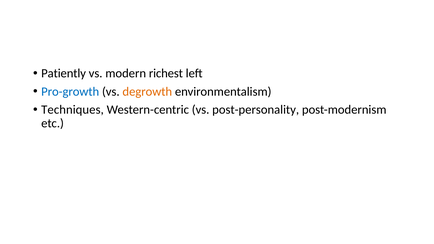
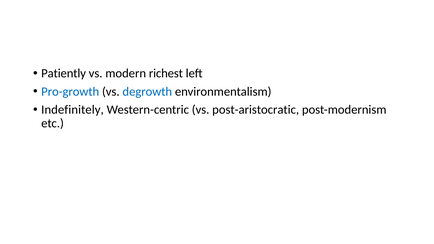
degrowth colour: orange -> blue (147, 92)
Techniques: Techniques -> Indefinitely (72, 110)
post-personality: post-personality -> post-aristocratic (256, 110)
